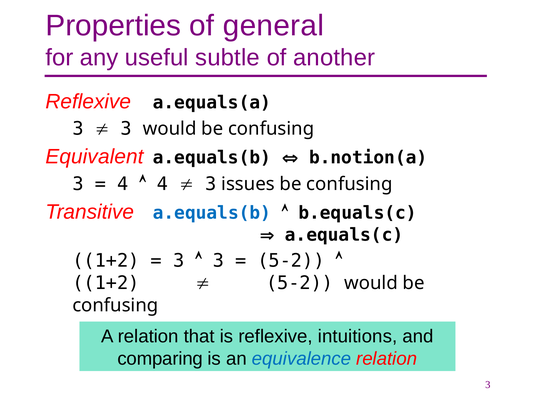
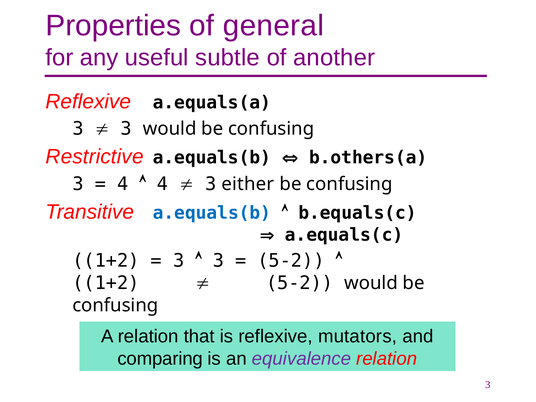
Equivalent: Equivalent -> Restrictive (95, 157)
b.notion(a: b.notion(a -> b.others(a (368, 158)
issues: issues -> either (248, 184)
intuitions: intuitions -> mutators (358, 336)
equivalence colour: blue -> purple (302, 359)
